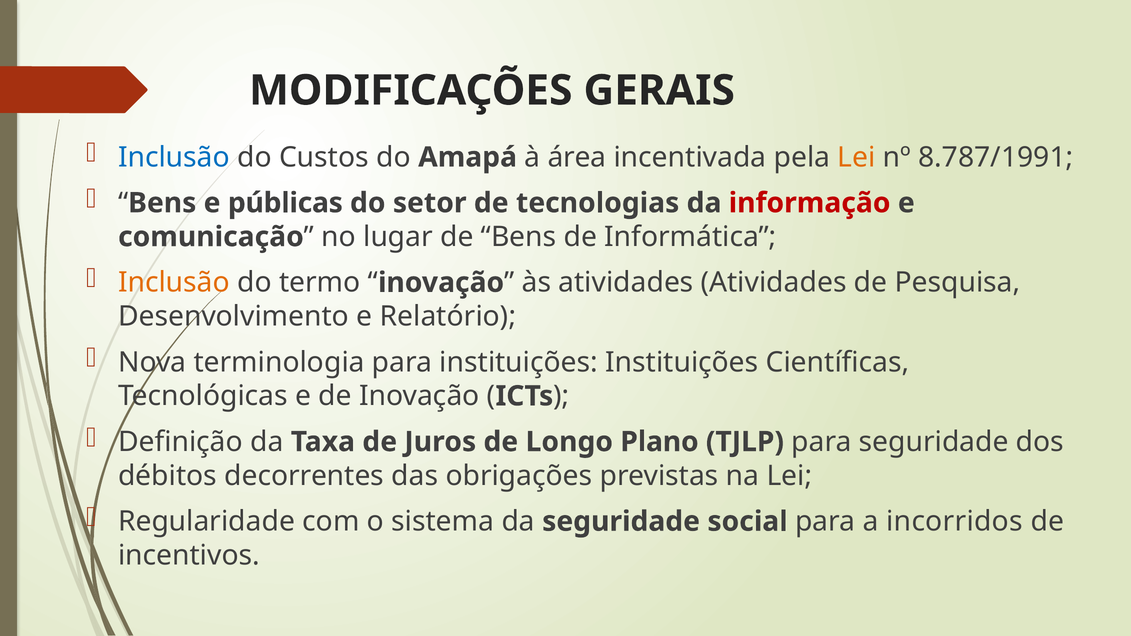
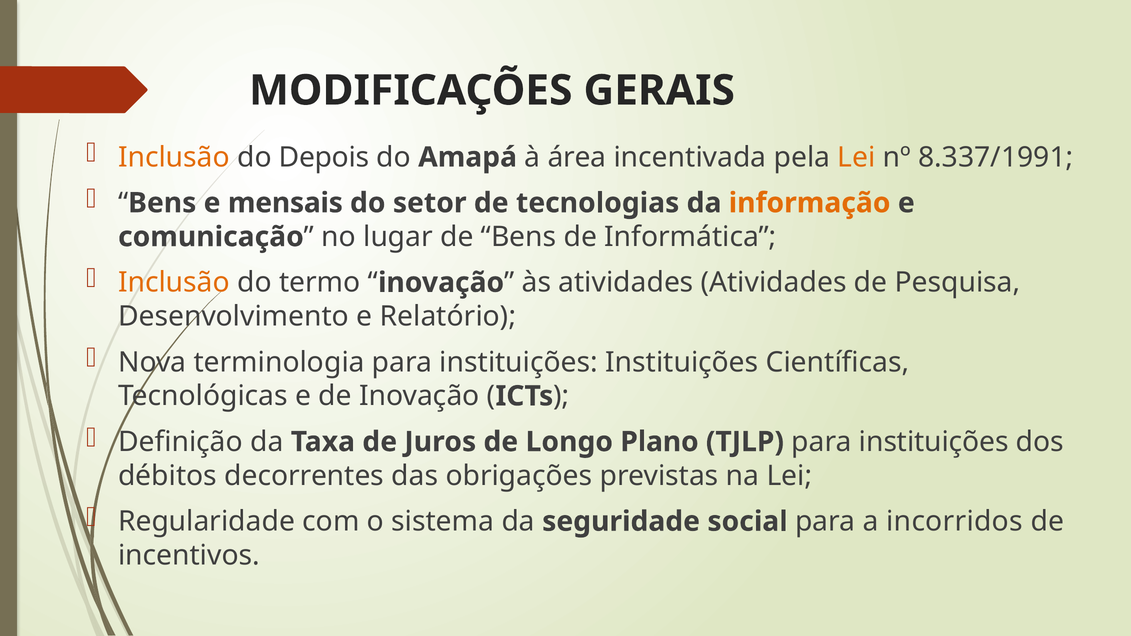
Inclusão colour: blue -> orange (174, 157)
Custos: Custos -> Depois (324, 157)
8.787/1991: 8.787/1991 -> 8.337/1991 (996, 157)
públicas: públicas -> mensais (285, 203)
informação colour: red -> orange (810, 203)
TJLP para seguridade: seguridade -> instituições (934, 442)
